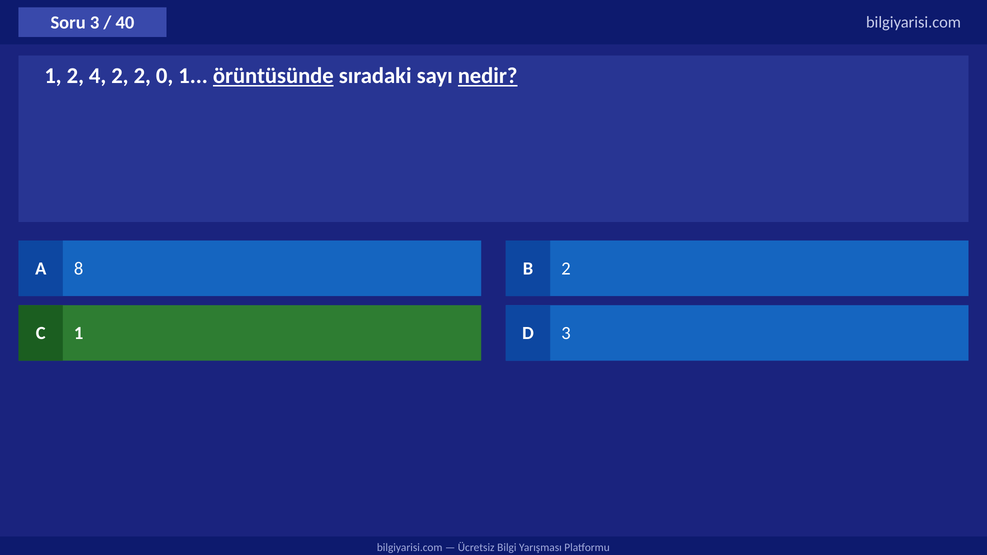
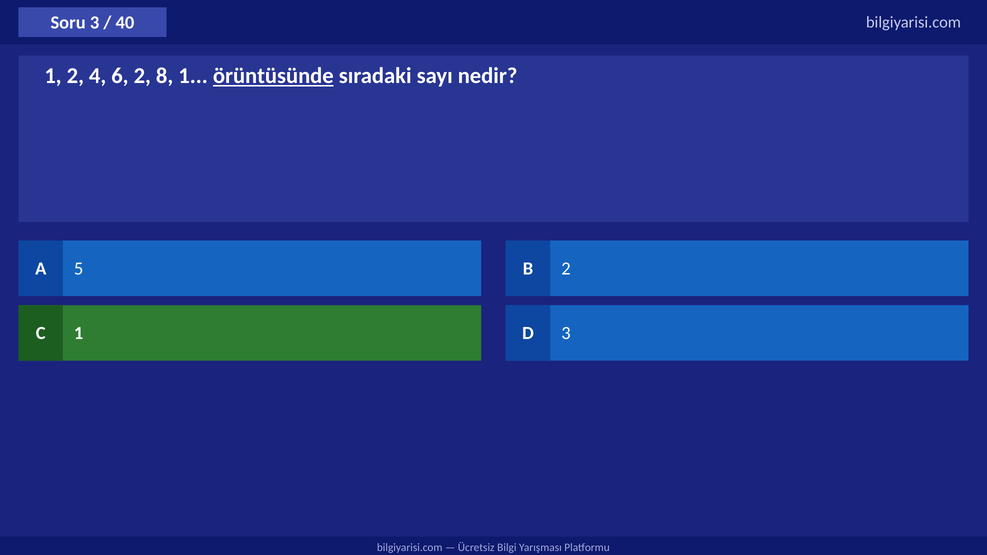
4 2: 2 -> 6 (120, 76)
0: 0 -> 8 (165, 76)
nedir underline: present -> none (488, 76)
8: 8 -> 5 (79, 269)
